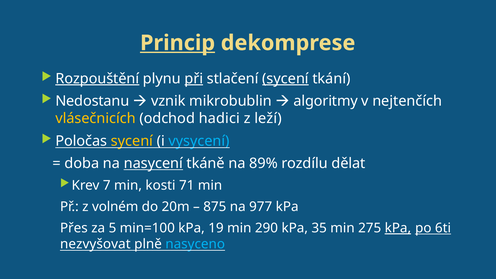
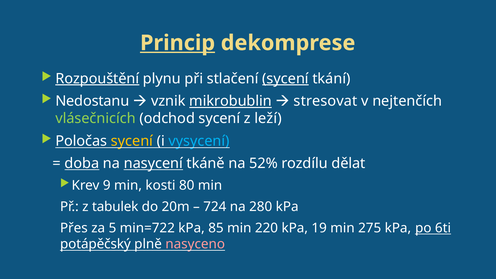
při underline: present -> none (194, 79)
mikrobublin underline: none -> present (231, 101)
algoritmy: algoritmy -> stresovat (326, 101)
vlásečnicích colour: yellow -> light green (96, 119)
odchod hadici: hadici -> sycení (219, 119)
doba underline: none -> present (82, 164)
89%: 89% -> 52% (263, 164)
7: 7 -> 9 (107, 185)
71: 71 -> 80 (187, 185)
volném: volném -> tabulek (115, 207)
875: 875 -> 724 (215, 207)
977: 977 -> 280 (261, 207)
min=100: min=100 -> min=722 (147, 228)
19: 19 -> 85 (216, 228)
290: 290 -> 220 (266, 228)
35: 35 -> 19 (319, 228)
kPa underline: present -> none (398, 228)
nezvyšovat: nezvyšovat -> potápěčský (95, 244)
nasyceno colour: light blue -> pink (195, 244)
